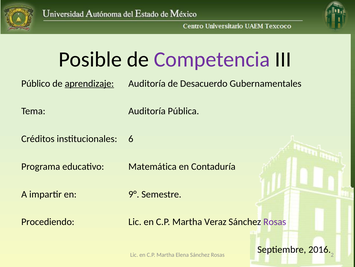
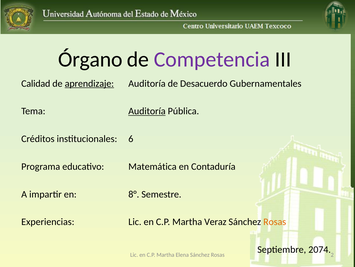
Posible: Posible -> Órgano (90, 59)
Público: Público -> Calidad (36, 83)
Auditoría underline: none -> present (147, 111)
9°: 9° -> 8° (134, 194)
Procediendo: Procediendo -> Experiencias (48, 221)
Rosas colour: purple -> orange (275, 221)
2016: 2016 -> 2074 (320, 249)
